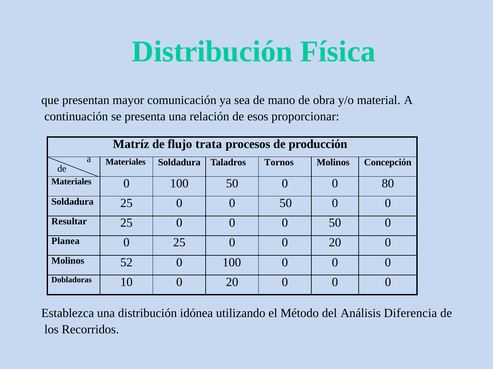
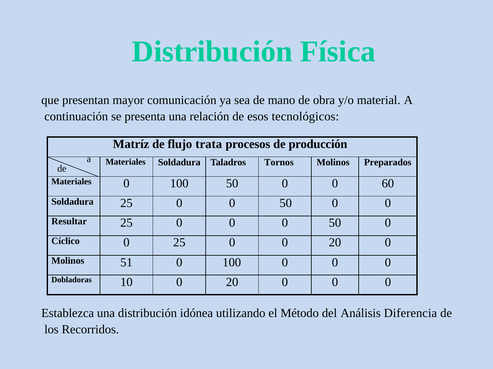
proporcionar: proporcionar -> tecnológicos (305, 117)
Concepción: Concepción -> Preparados (388, 162)
80: 80 -> 60 (388, 184)
Planea: Planea -> Cíclico (66, 241)
52: 52 -> 51 (126, 263)
